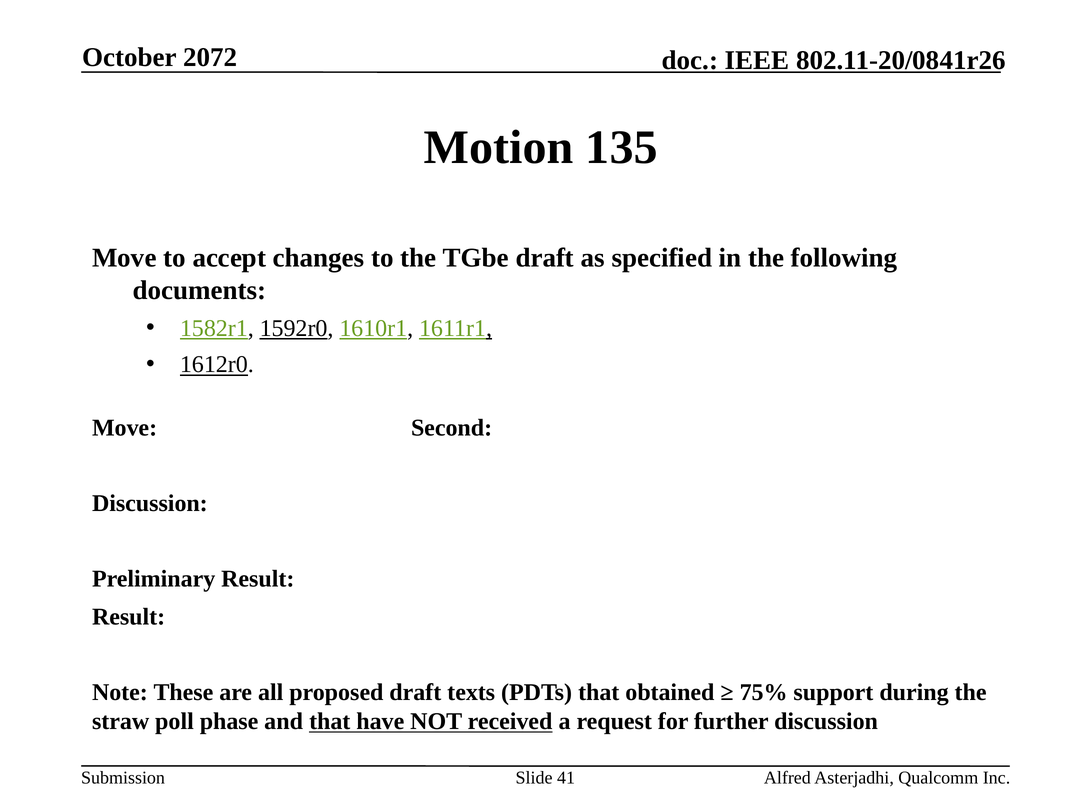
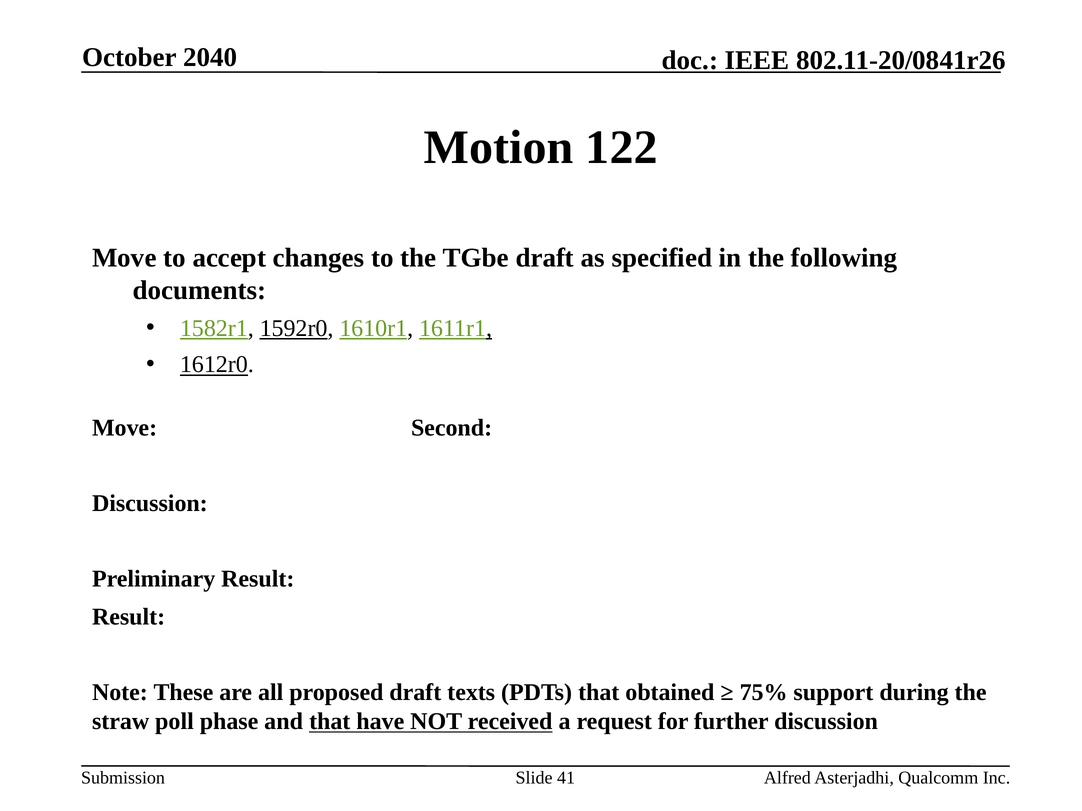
2072: 2072 -> 2040 (210, 57)
135: 135 -> 122 (622, 147)
